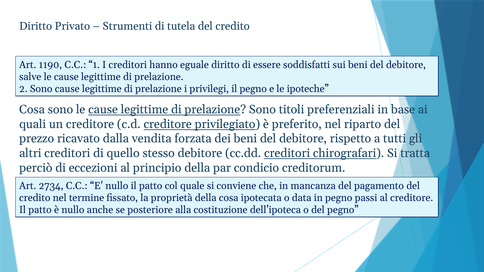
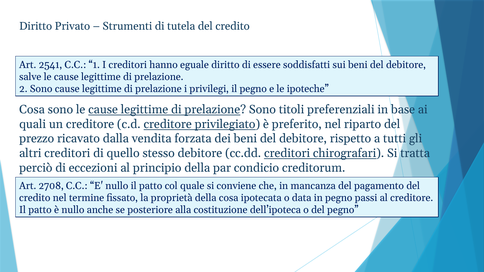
1190: 1190 -> 2541 (50, 65)
2734: 2734 -> 2708 (51, 186)
